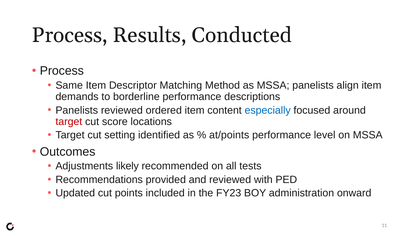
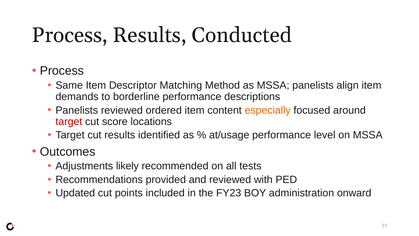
especially colour: blue -> orange (268, 110)
cut setting: setting -> results (120, 135)
at/points: at/points -> at/usage (229, 135)
